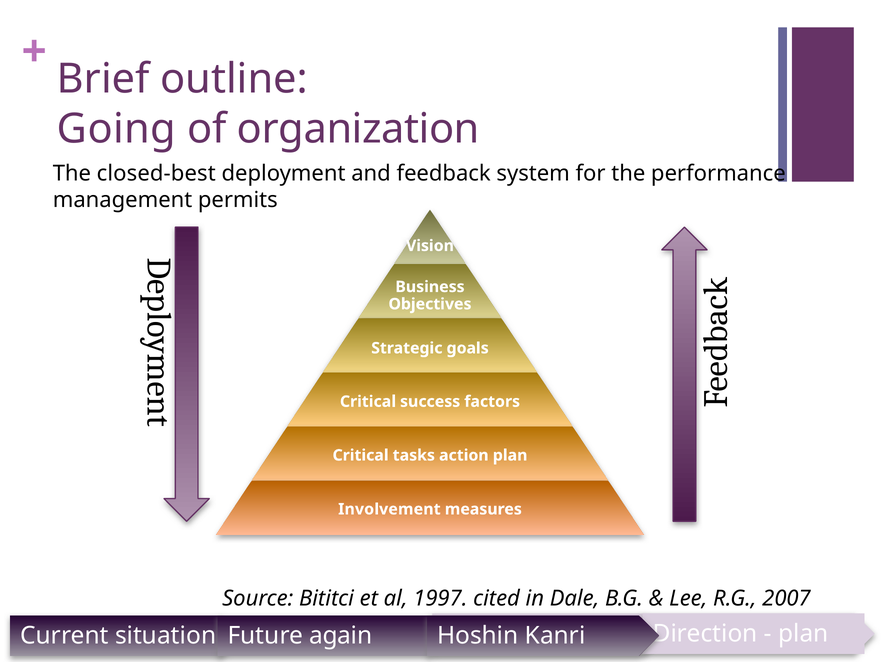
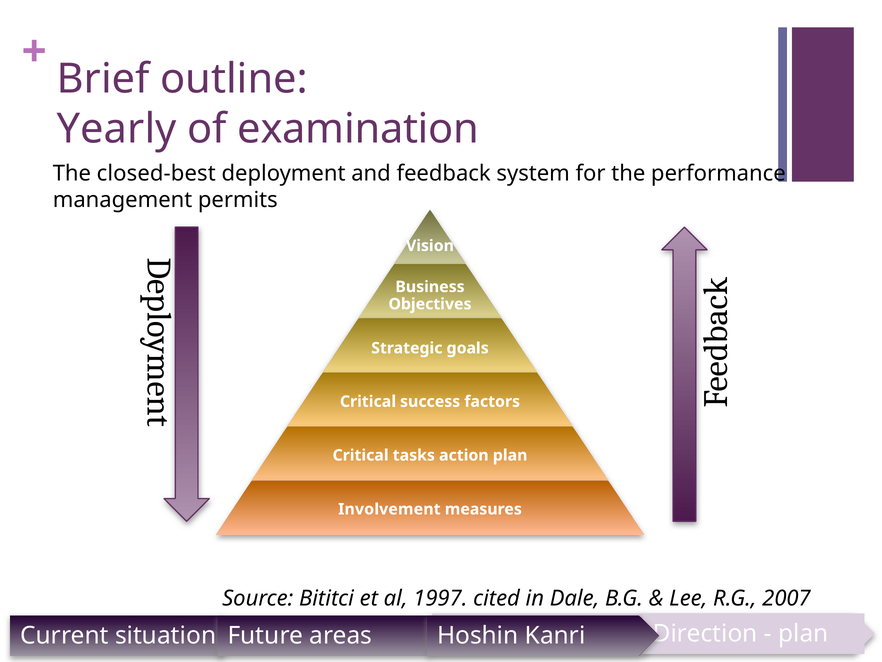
Going: Going -> Yearly (117, 129)
organization: organization -> examination (358, 129)
again: again -> areas (341, 635)
